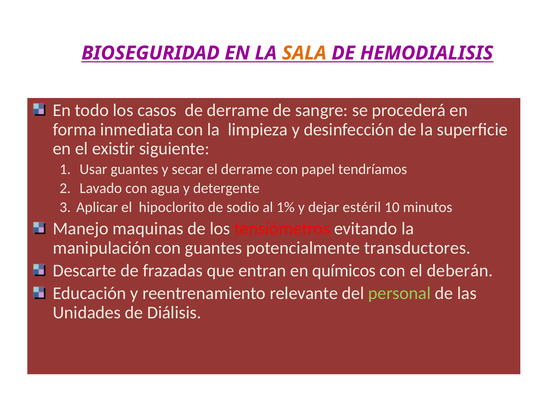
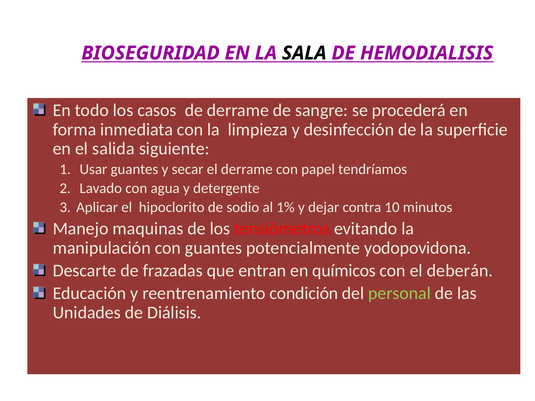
SALA colour: orange -> black (304, 53)
existir: existir -> salida (113, 149)
estéril: estéril -> contra (362, 208)
transductores: transductores -> yodopovidona (418, 248)
relevante: relevante -> condición (304, 294)
